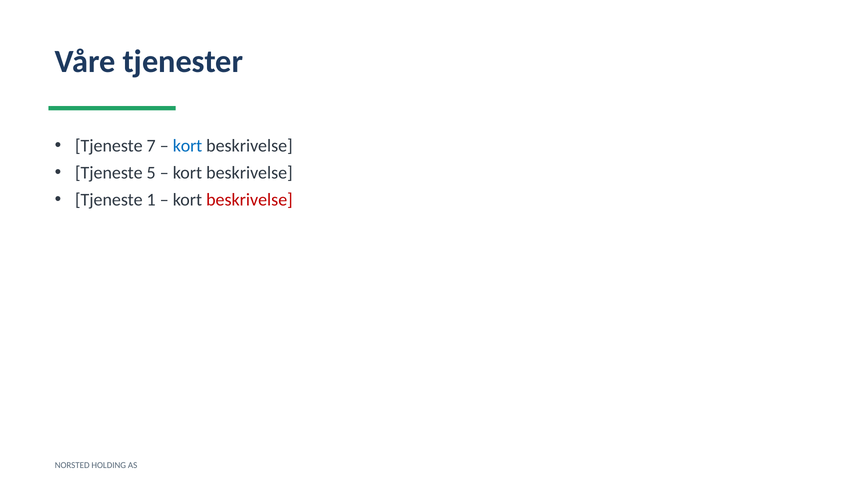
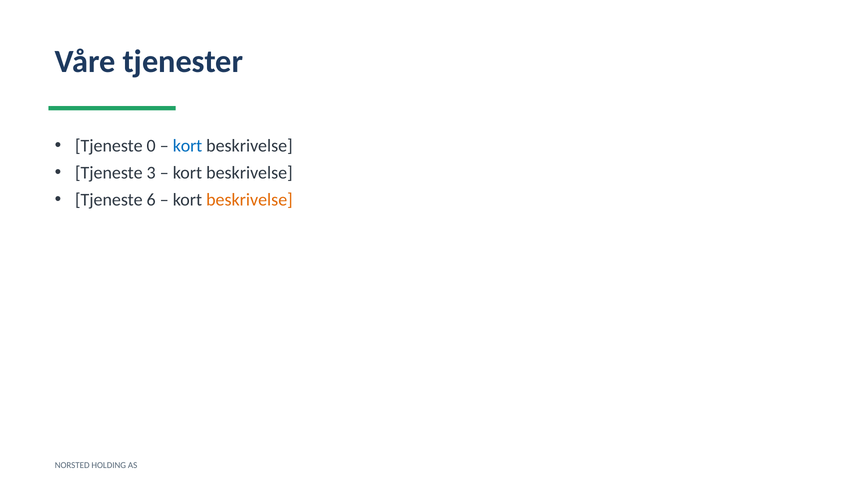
7: 7 -> 0 (151, 146)
5: 5 -> 3 (151, 173)
1: 1 -> 6 (151, 200)
beskrivelse colour: red -> orange (249, 200)
